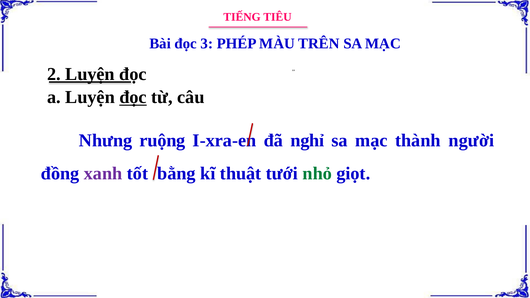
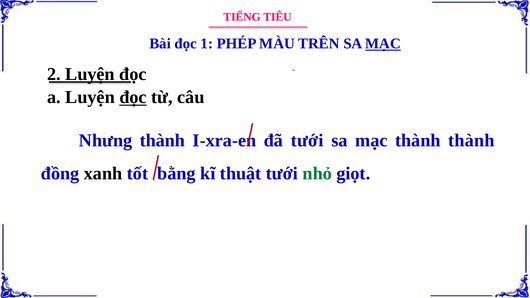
3: 3 -> 1 (207, 44)
MẠC underline: none -> present (383, 44)
Nhưng ruộng: ruộng -> thành (162, 141)
đã nghỉ: nghỉ -> tưới (307, 141)
thành người: người -> thành (471, 141)
xanh colour: purple -> black (103, 173)
